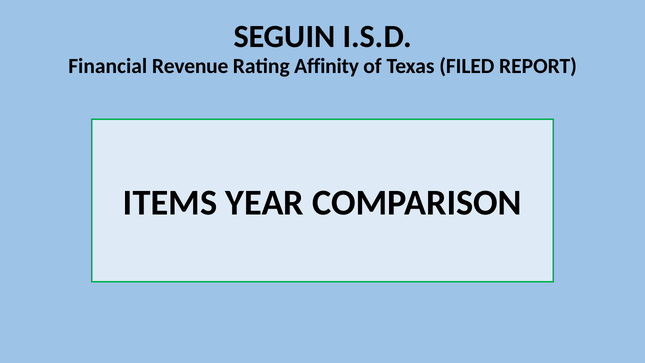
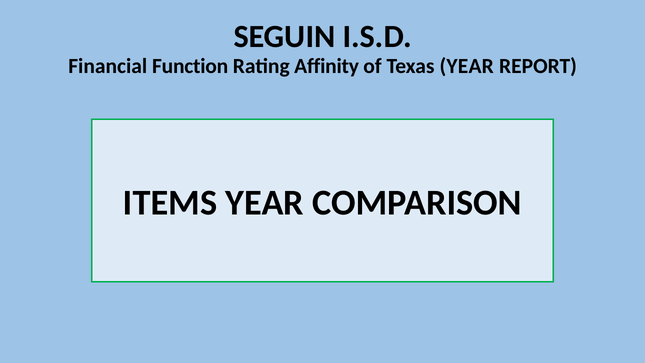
Revenue: Revenue -> Function (190, 66)
Texas FILED: FILED -> YEAR (467, 66)
